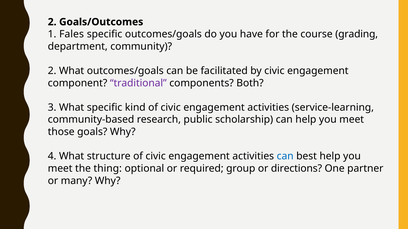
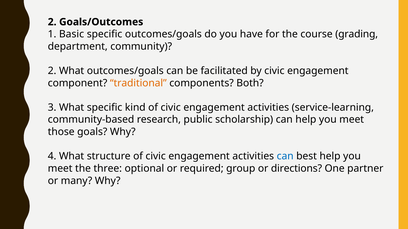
Fales: Fales -> Basic (72, 34)
traditional colour: purple -> orange (138, 83)
thing: thing -> three (108, 169)
